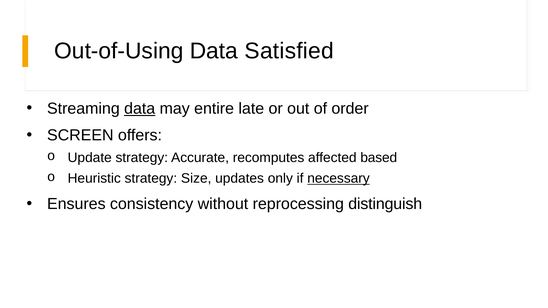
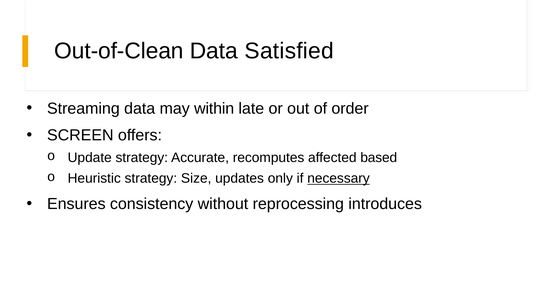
Out-of-Using: Out-of-Using -> Out-of-Clean (119, 51)
data underline: present -> none (140, 109)
entire: entire -> within (214, 109)
distinguish: distinguish -> introduces (385, 204)
